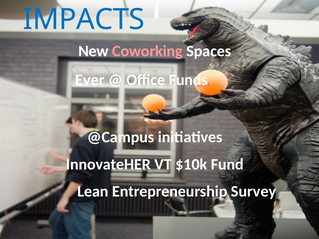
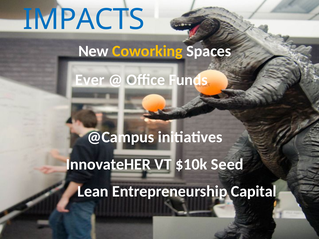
Coworking colour: pink -> yellow (147, 51)
Fund: Fund -> Seed (227, 164)
Survey: Survey -> Capital (254, 192)
